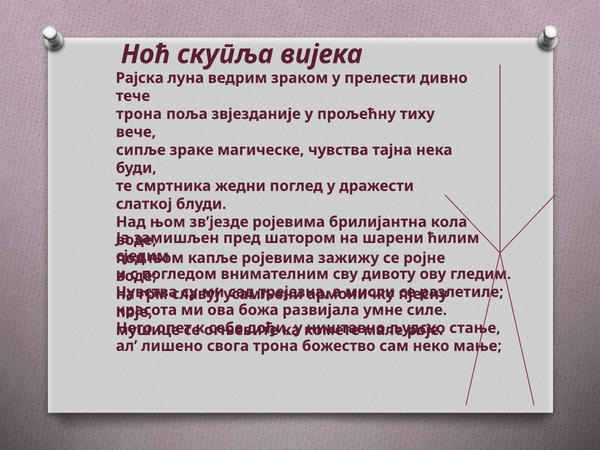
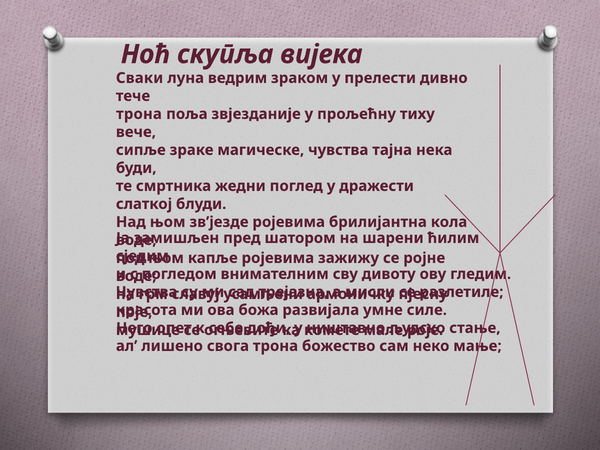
Рајска: Рајска -> Сваки (140, 78)
